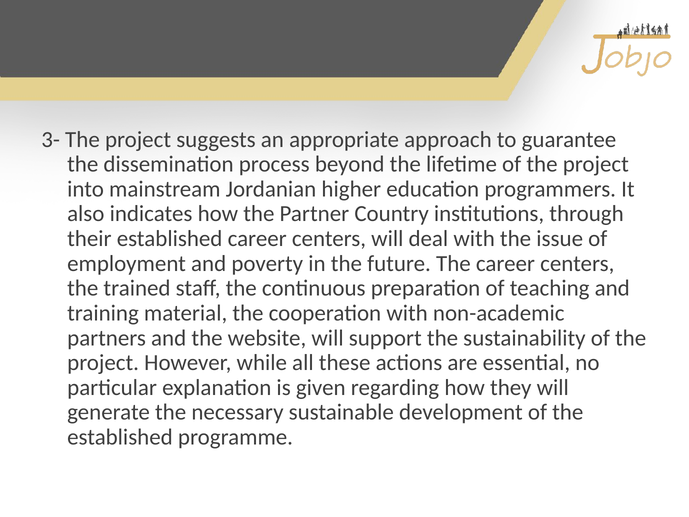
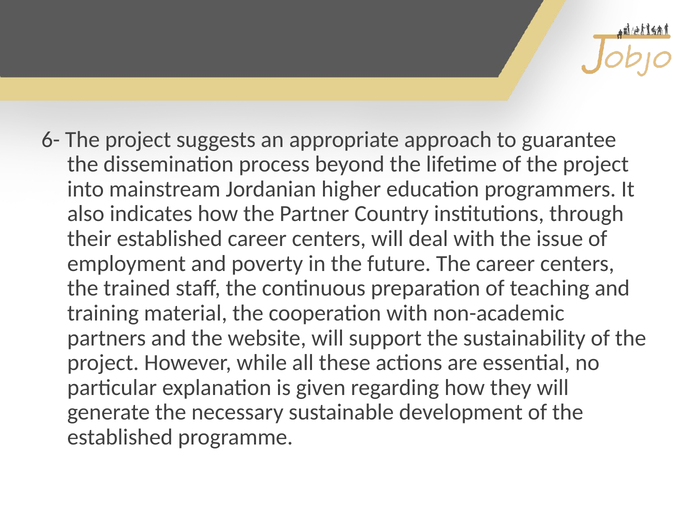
3-: 3- -> 6- (51, 139)
